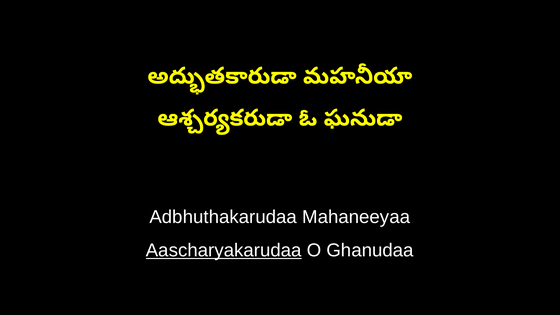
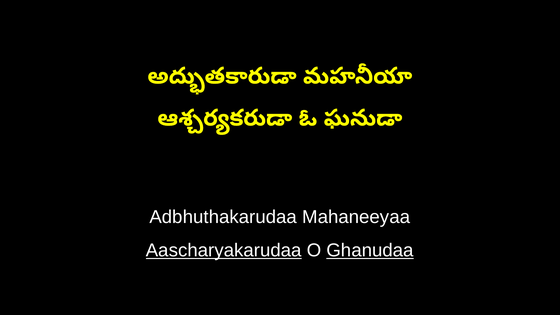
Ghanudaa underline: none -> present (370, 250)
